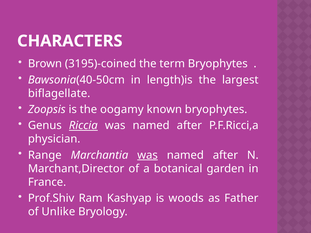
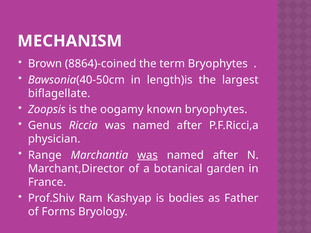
CHARACTERS: CHARACTERS -> MECHANISM (70, 41)
3195)-coined: 3195)-coined -> 8864)-coined (101, 64)
Riccia underline: present -> none (83, 126)
woods: woods -> bodies (186, 198)
Unlike: Unlike -> Forms (58, 212)
